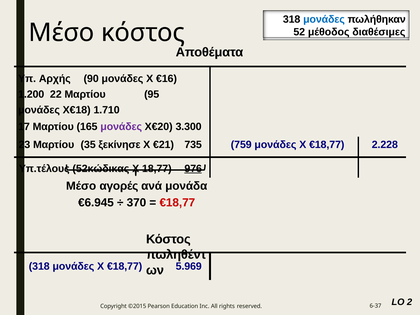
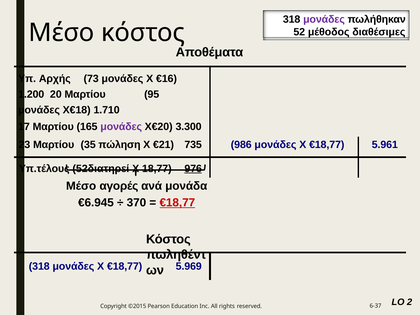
μονάδες colour: blue -> purple (324, 19)
90: 90 -> 73 (91, 79)
22: 22 -> 20 (56, 94)
ξεκίνησε: ξεκίνησε -> πώληση (119, 145)
759: 759 -> 986 (241, 145)
2.228: 2.228 -> 5.961 (385, 145)
52κώδικας: 52κώδικας -> 52διατηρεί (101, 169)
€18,77 underline: none -> present (177, 203)
